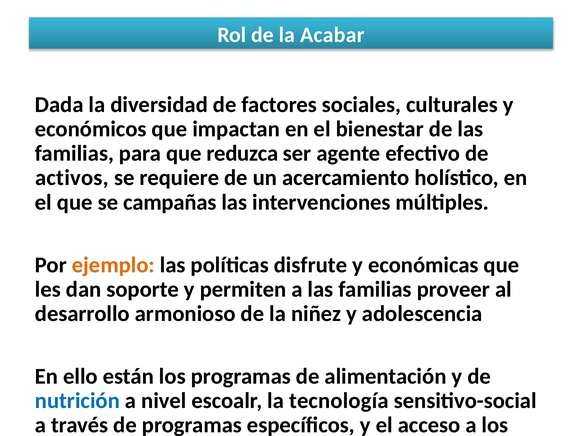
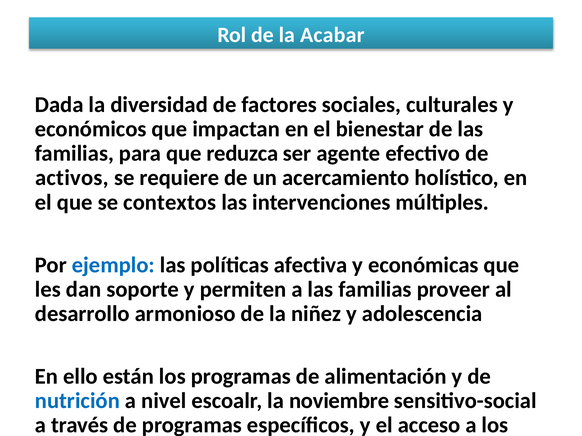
campañas: campañas -> contextos (170, 203)
ejemplo colour: orange -> blue (113, 265)
disfrute: disfrute -> afectiva (311, 265)
tecnología: tecnología -> noviembre (339, 401)
